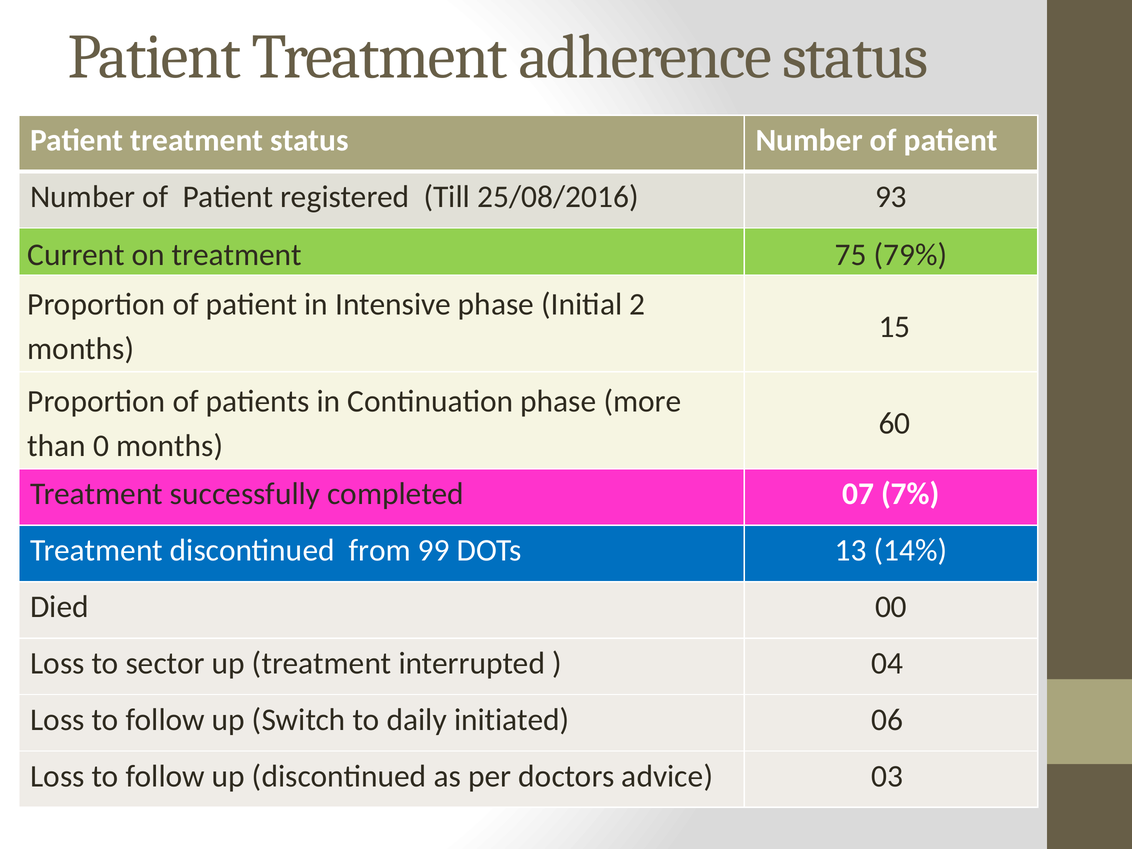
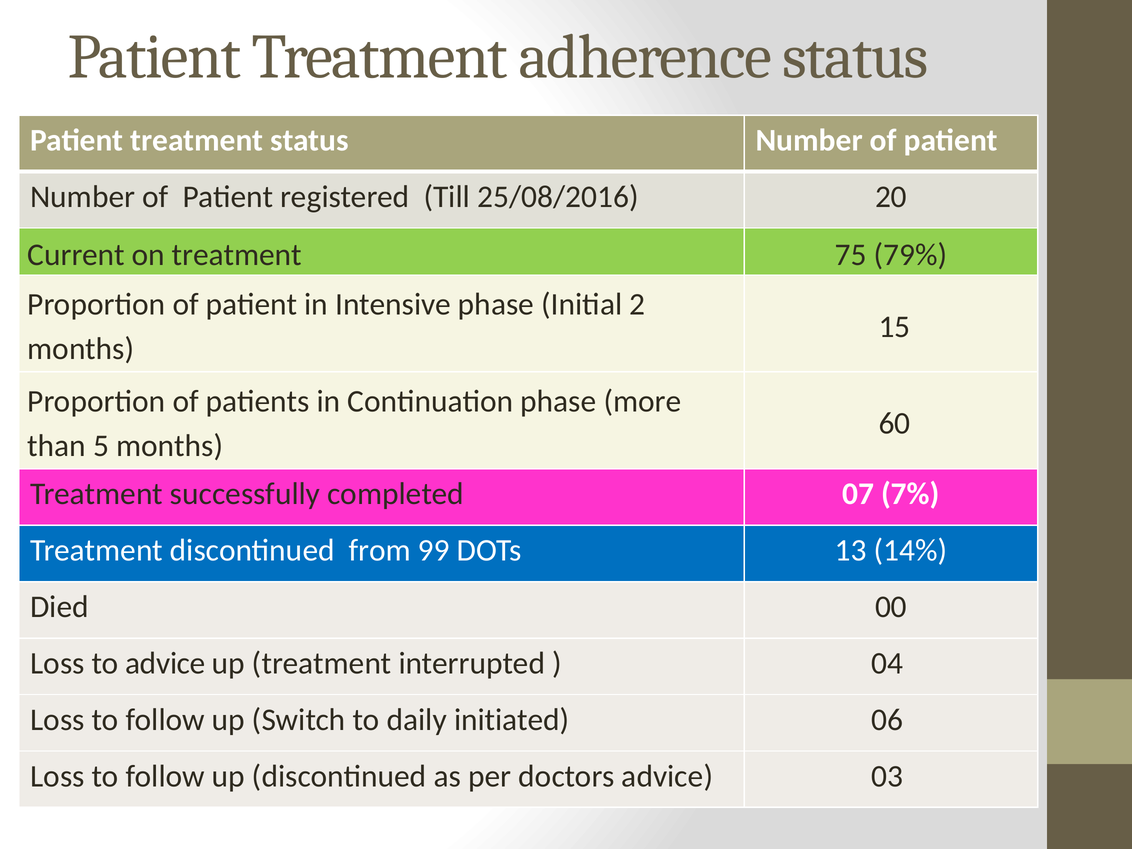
93: 93 -> 20 (891, 197)
0: 0 -> 5 (101, 446)
to sector: sector -> advice (165, 663)
